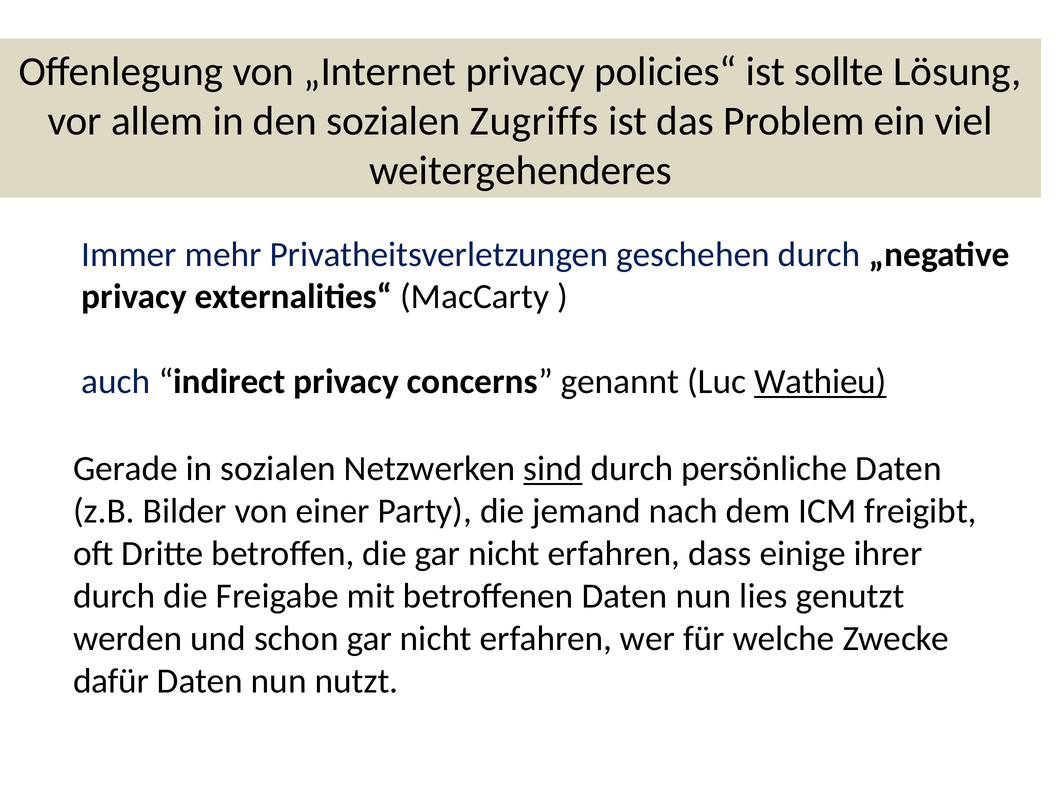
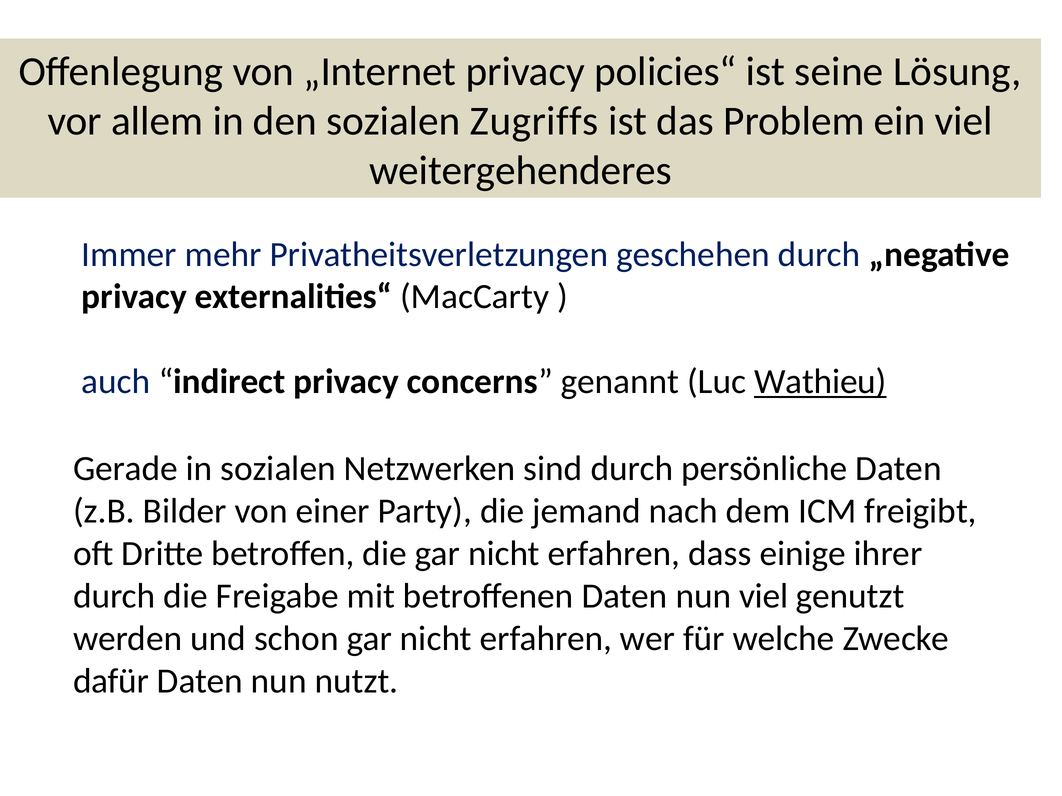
sollte: sollte -> seine (839, 71)
sind underline: present -> none (553, 469)
nun lies: lies -> viel (764, 596)
